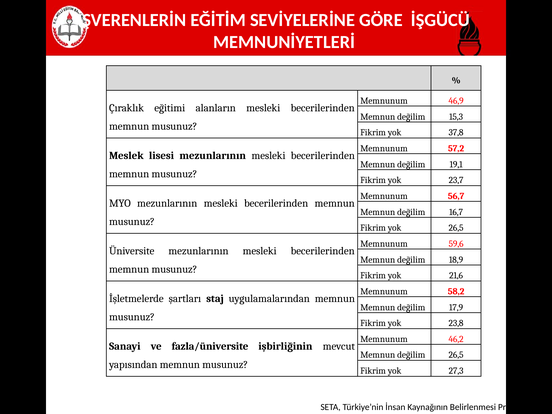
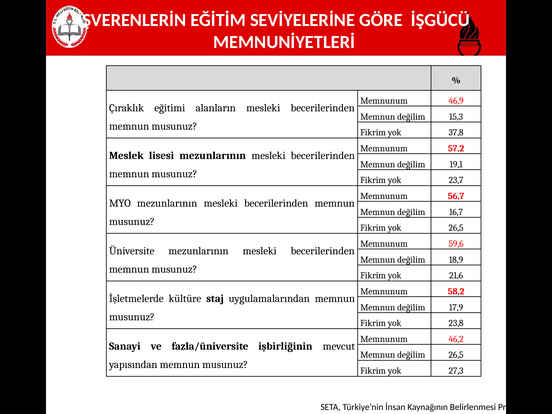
şartları: şartları -> kültüre (185, 298)
